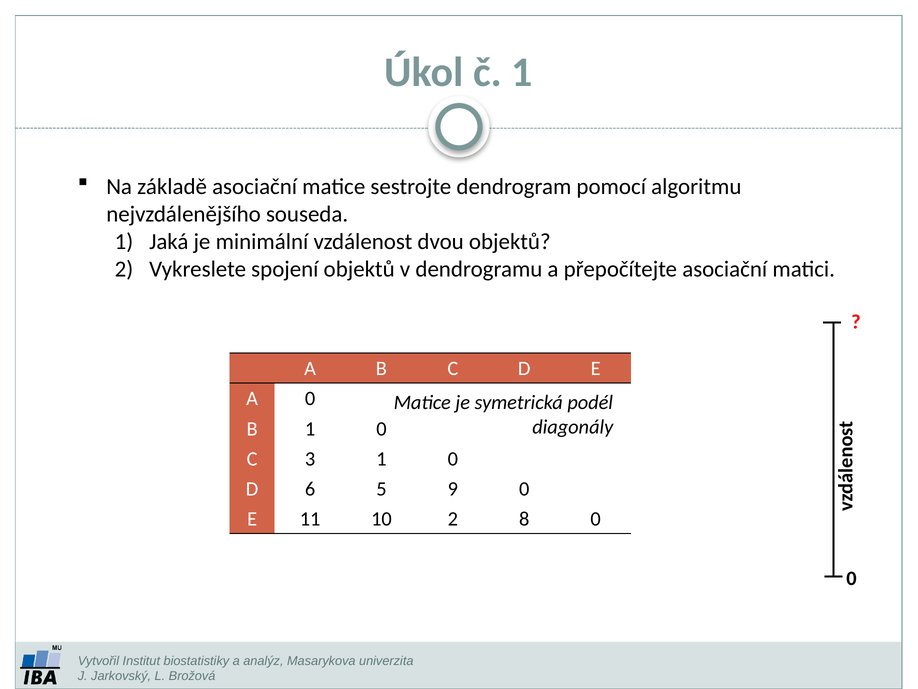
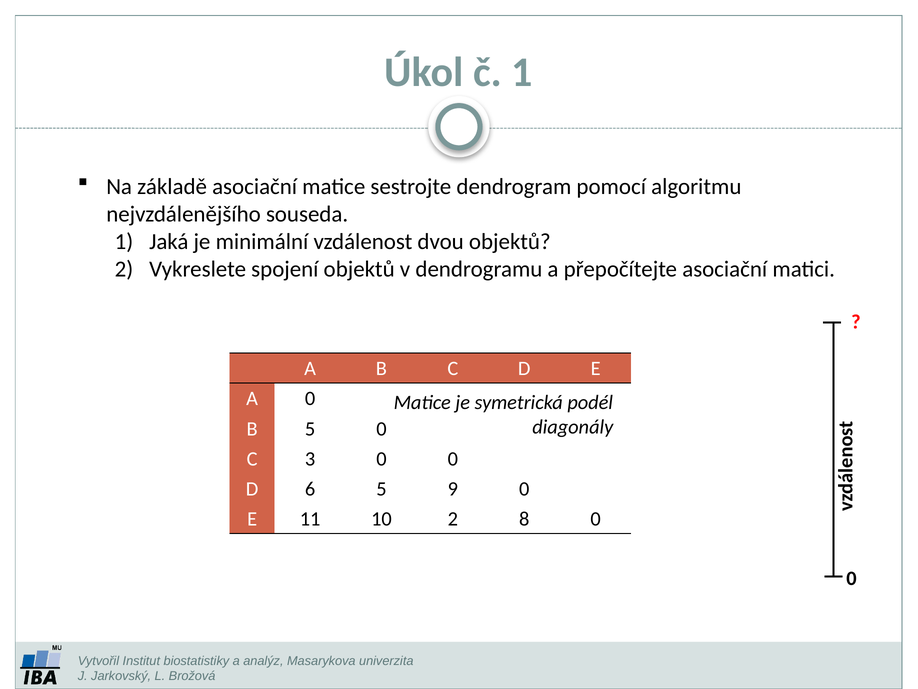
B 1: 1 -> 5 (310, 429)
3 1: 1 -> 0 (381, 459)
